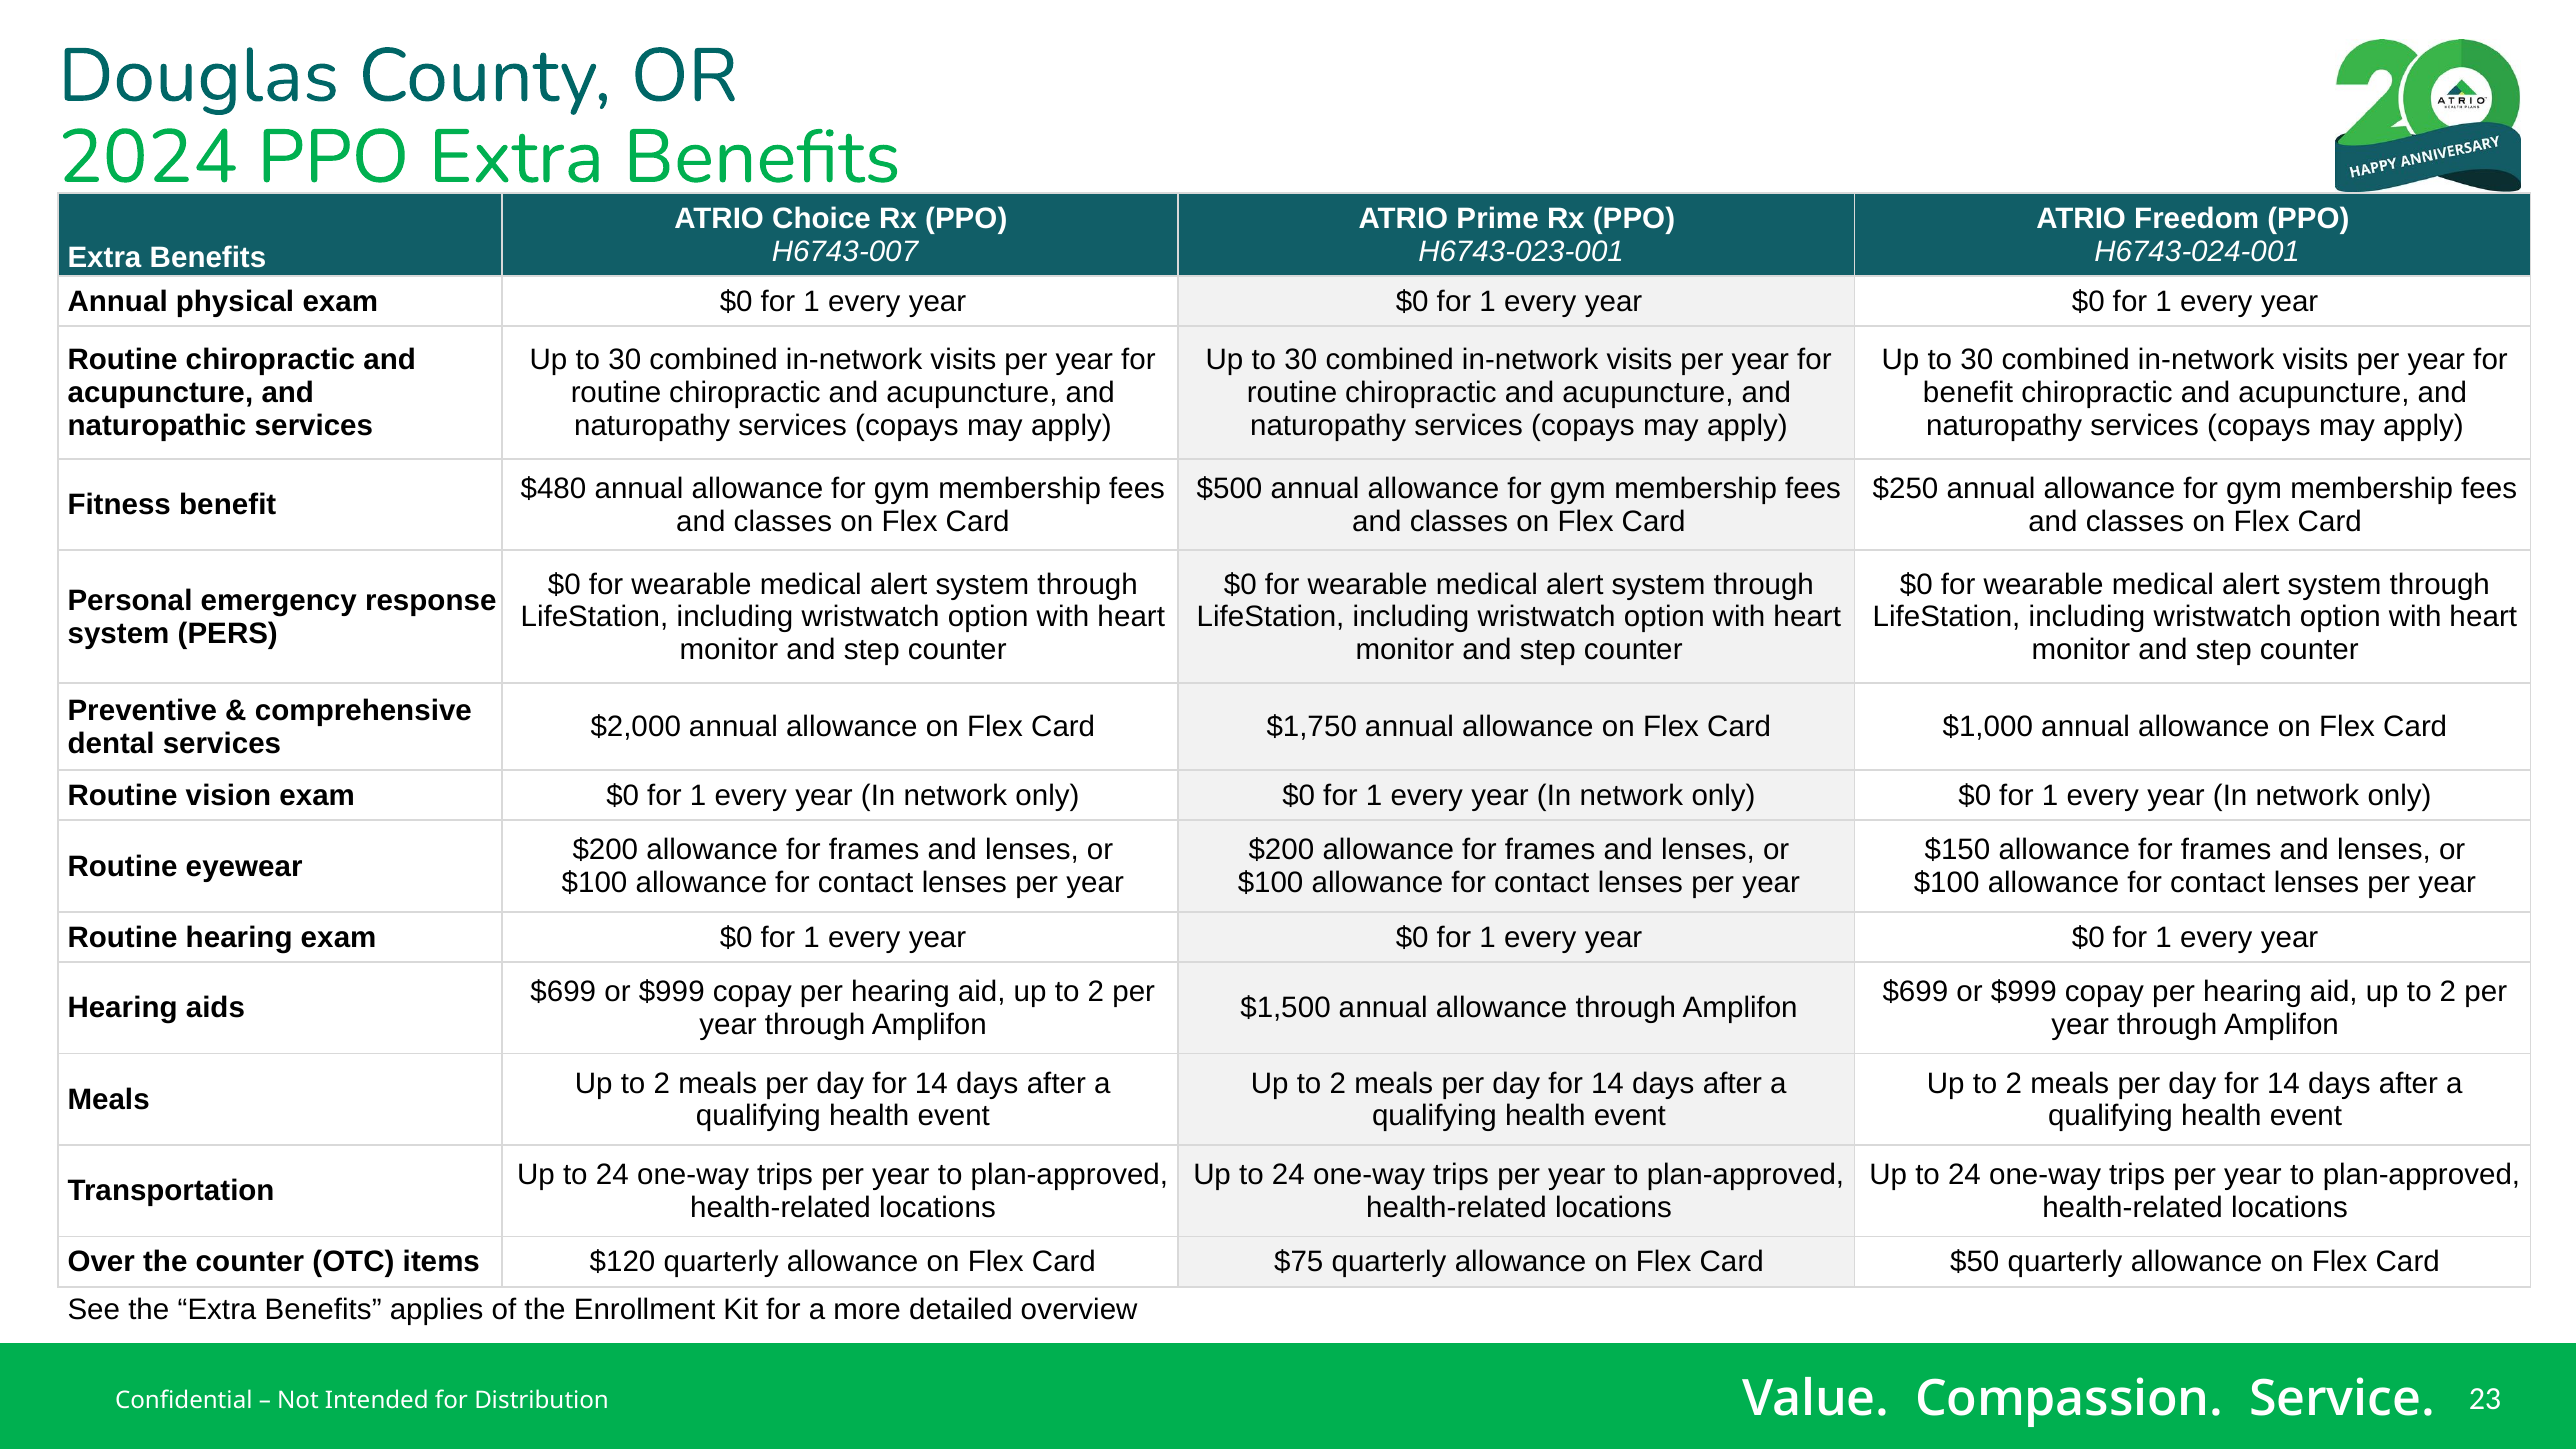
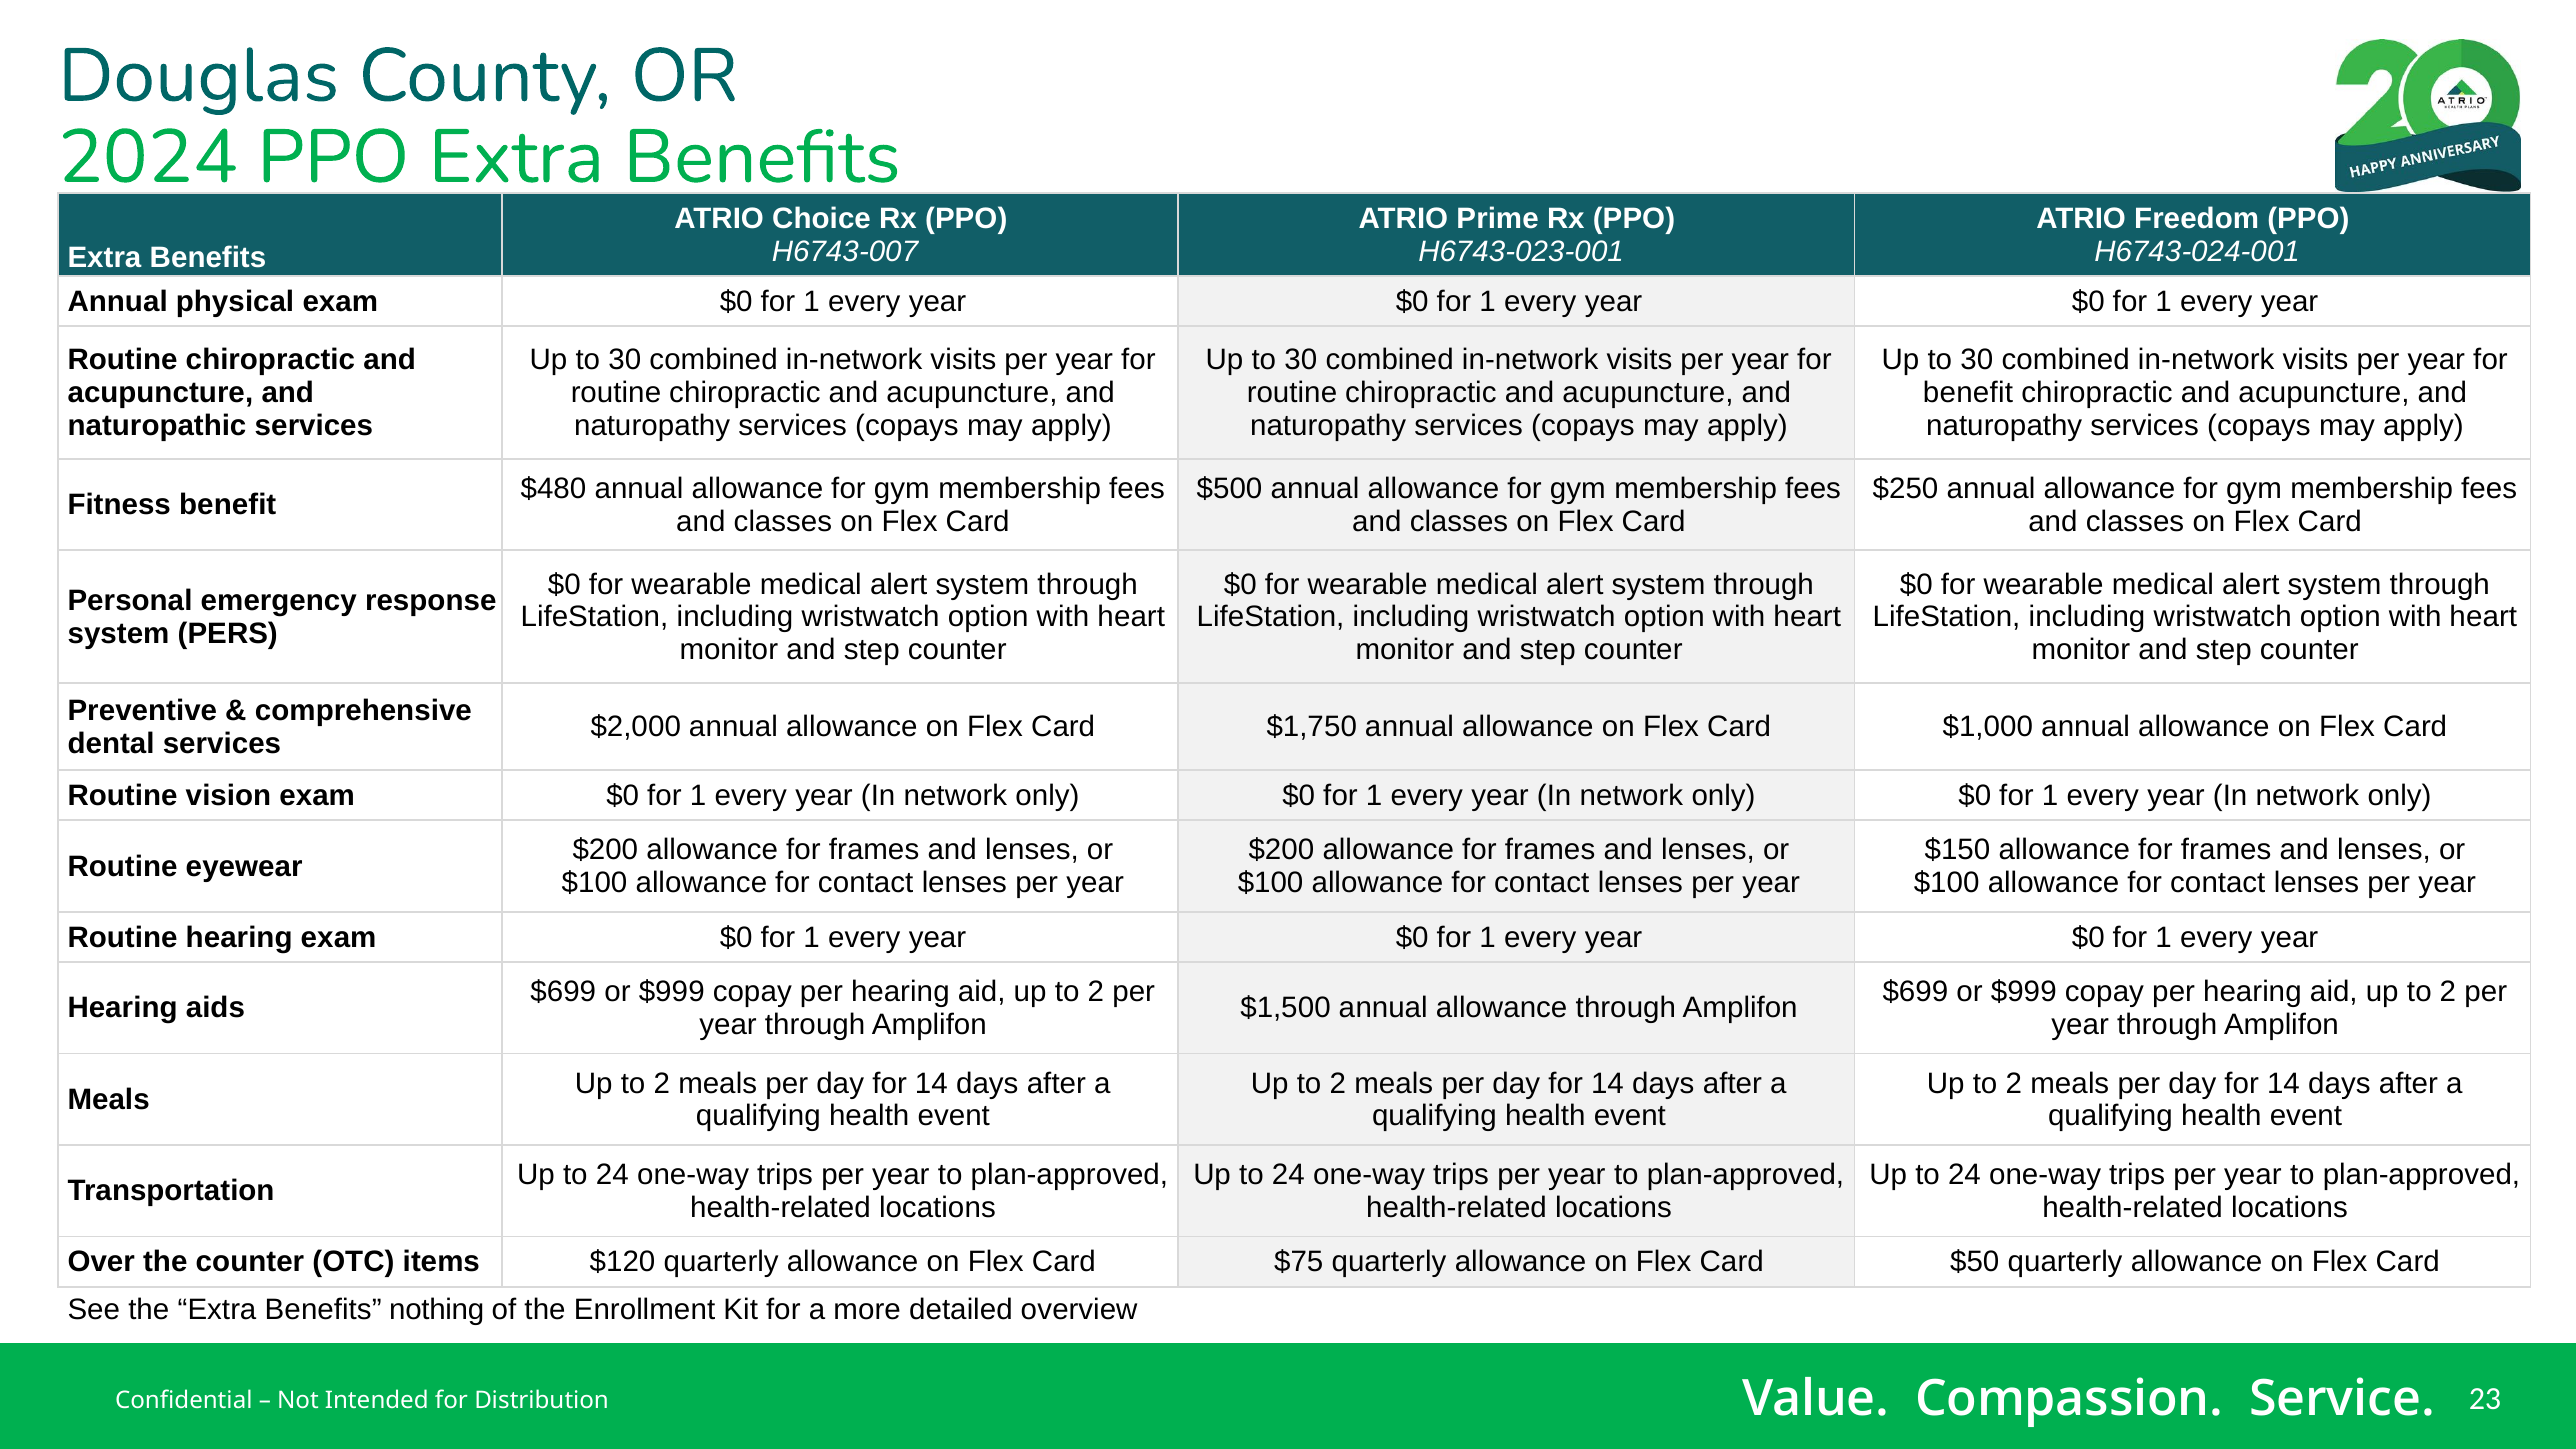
applies: applies -> nothing (437, 1310)
